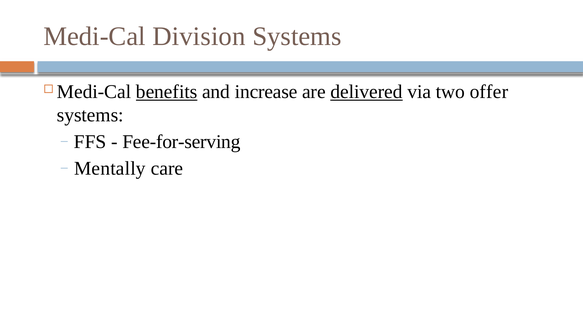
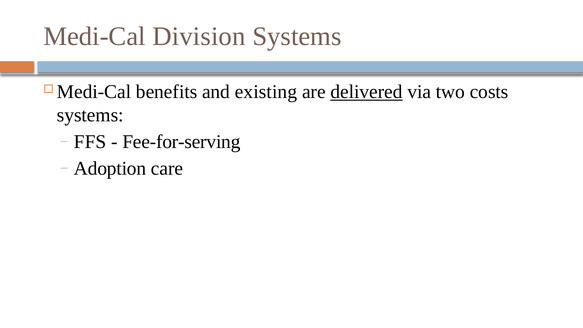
benefits underline: present -> none (167, 92)
increase: increase -> existing (266, 92)
offer: offer -> costs (489, 92)
Mentally: Mentally -> Adoption (110, 168)
